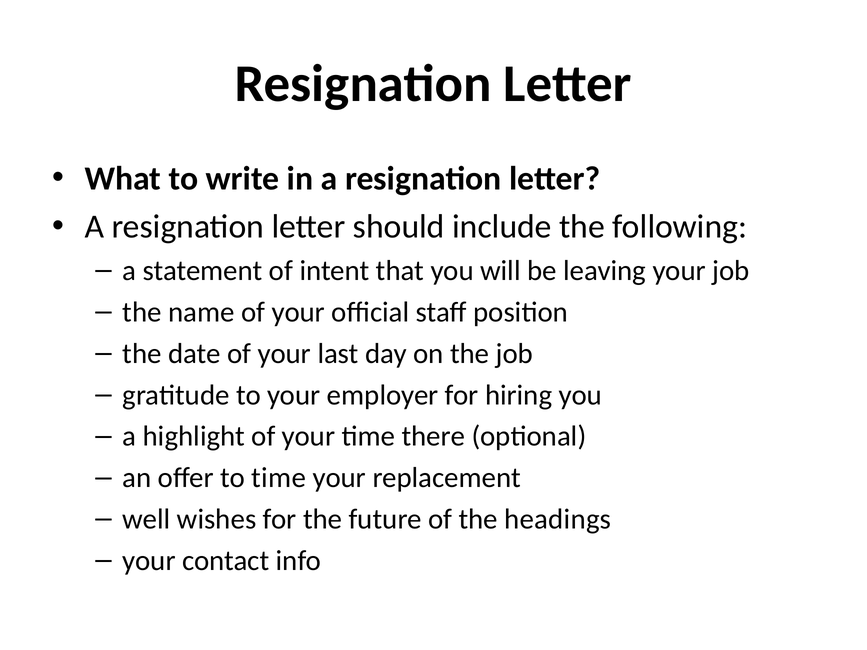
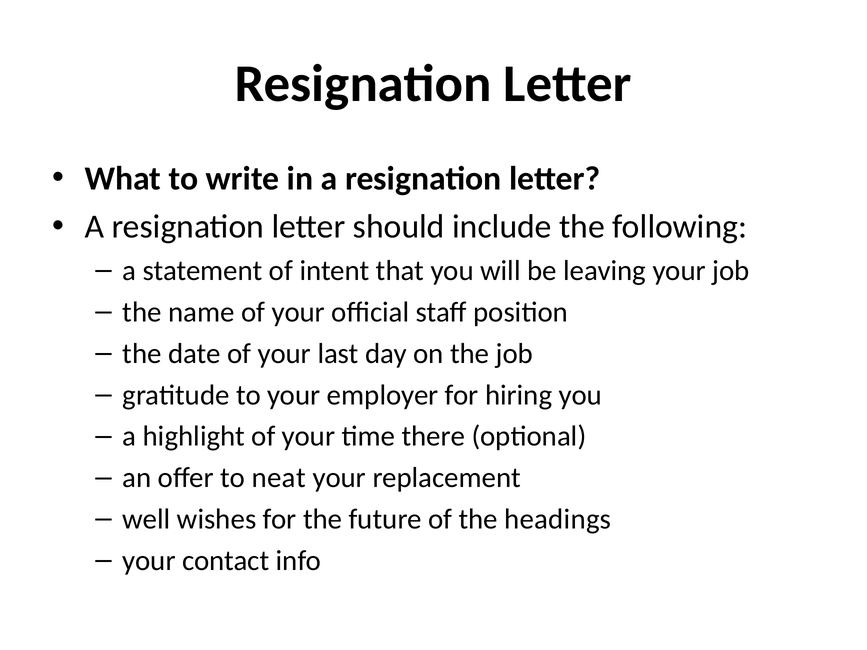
to time: time -> neat (279, 478)
